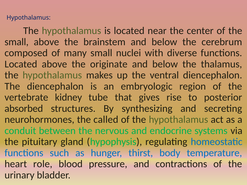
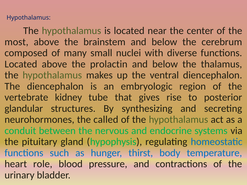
small: small -> most (16, 42)
originate: originate -> prolactin (109, 64)
absorbed: absorbed -> glandular (24, 109)
